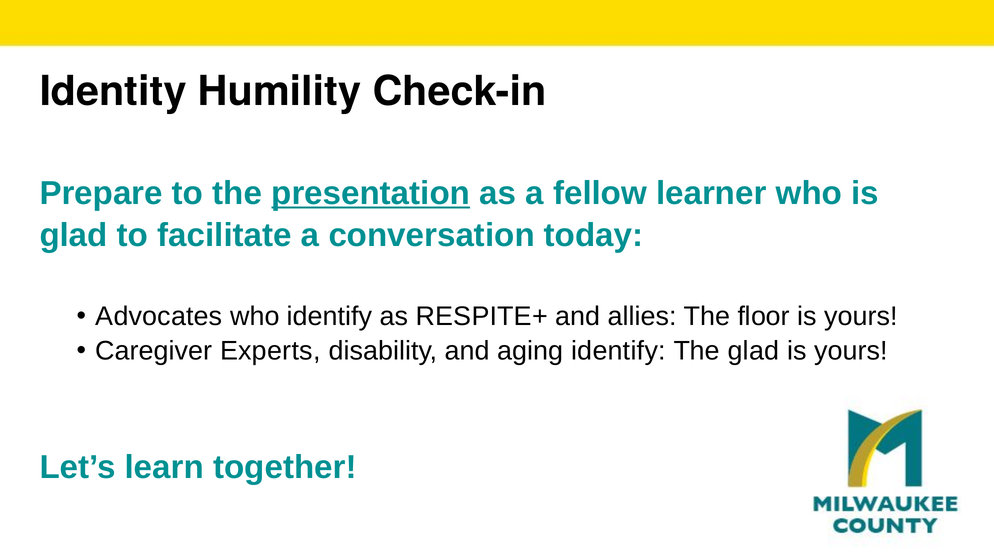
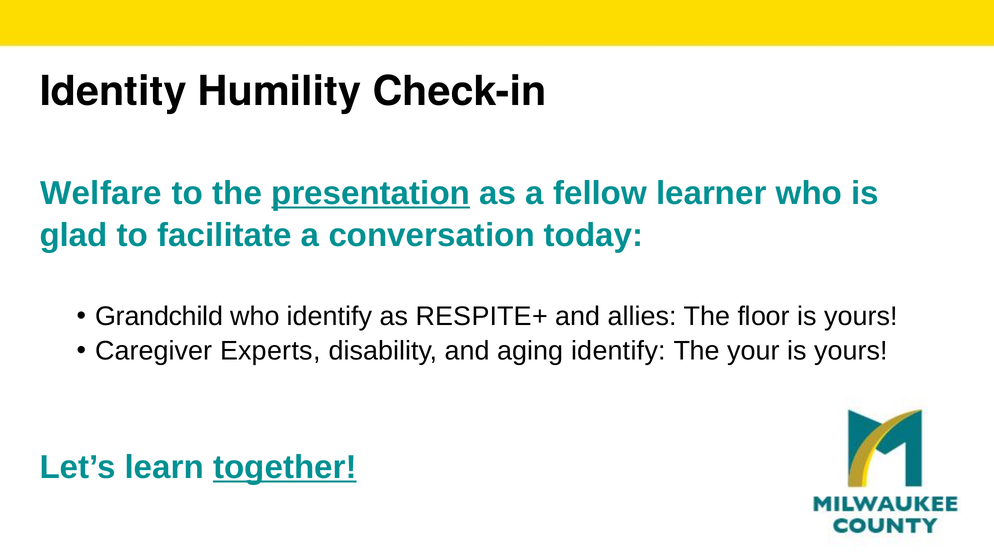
Prepare: Prepare -> Welfare (101, 193)
Advocates: Advocates -> Grandchild (159, 317)
The glad: glad -> your (754, 351)
together underline: none -> present (285, 467)
